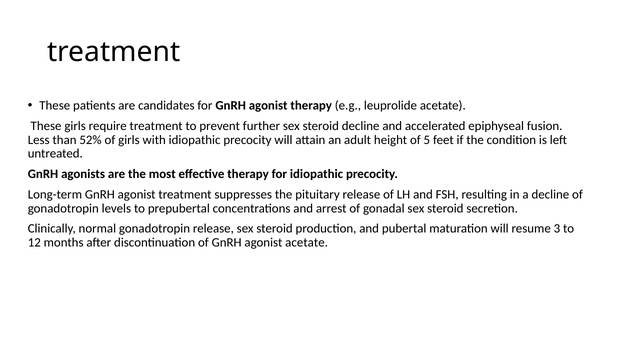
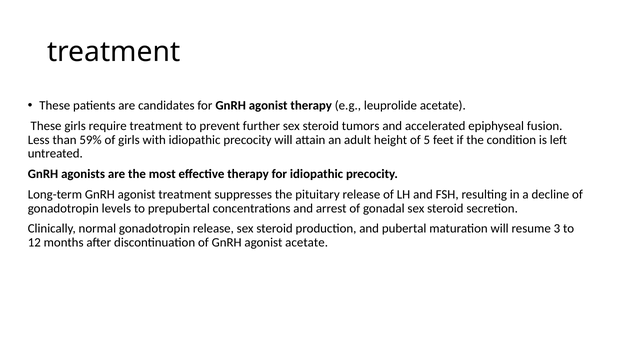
steroid decline: decline -> tumors (361, 126)
52%: 52% -> 59% (91, 140)
